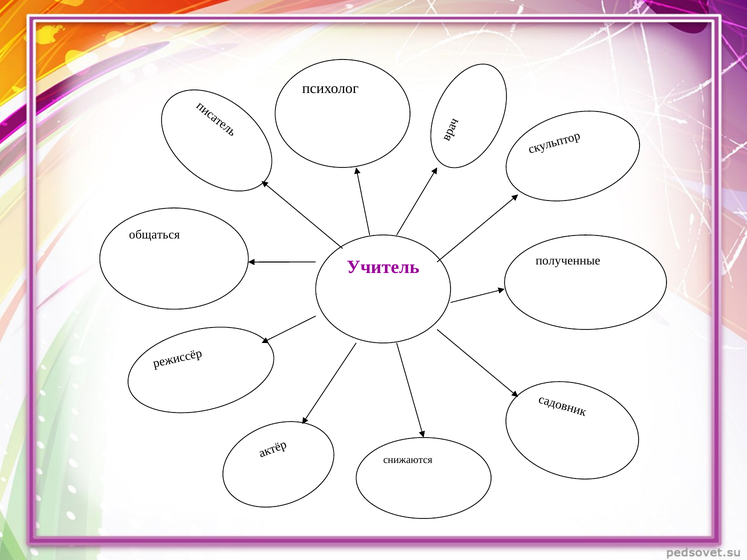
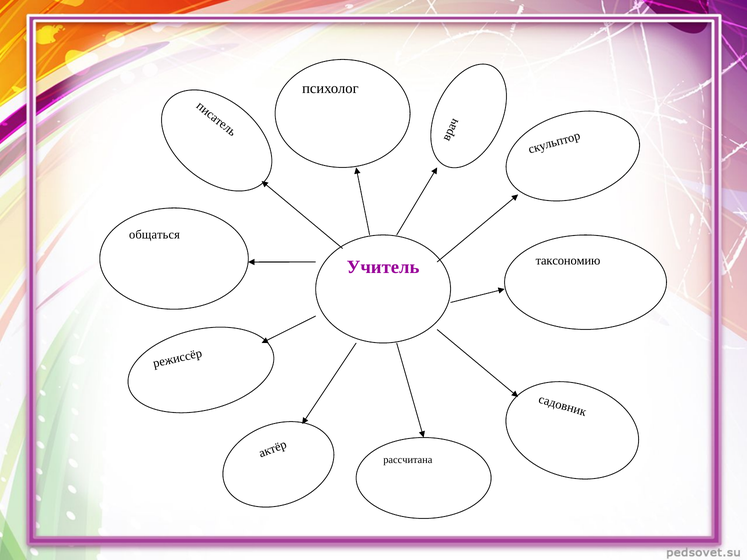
полученные: полученные -> таксономию (568, 261)
снижаются: снижаются -> рассчитана (408, 460)
